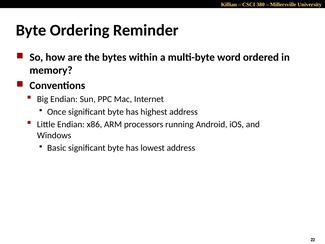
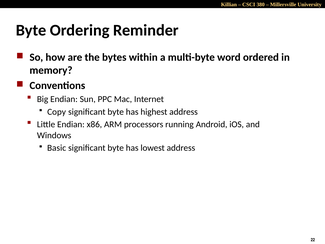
Once: Once -> Copy (57, 112)
